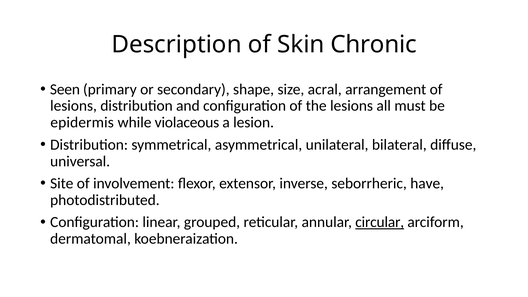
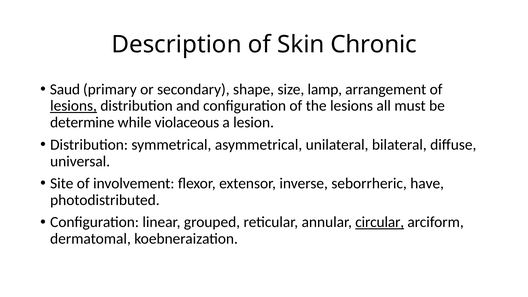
Seen: Seen -> Saud (65, 89)
acral: acral -> lamp (325, 89)
lesions underline: none -> present (74, 106)
epidermis: epidermis -> determine (82, 123)
